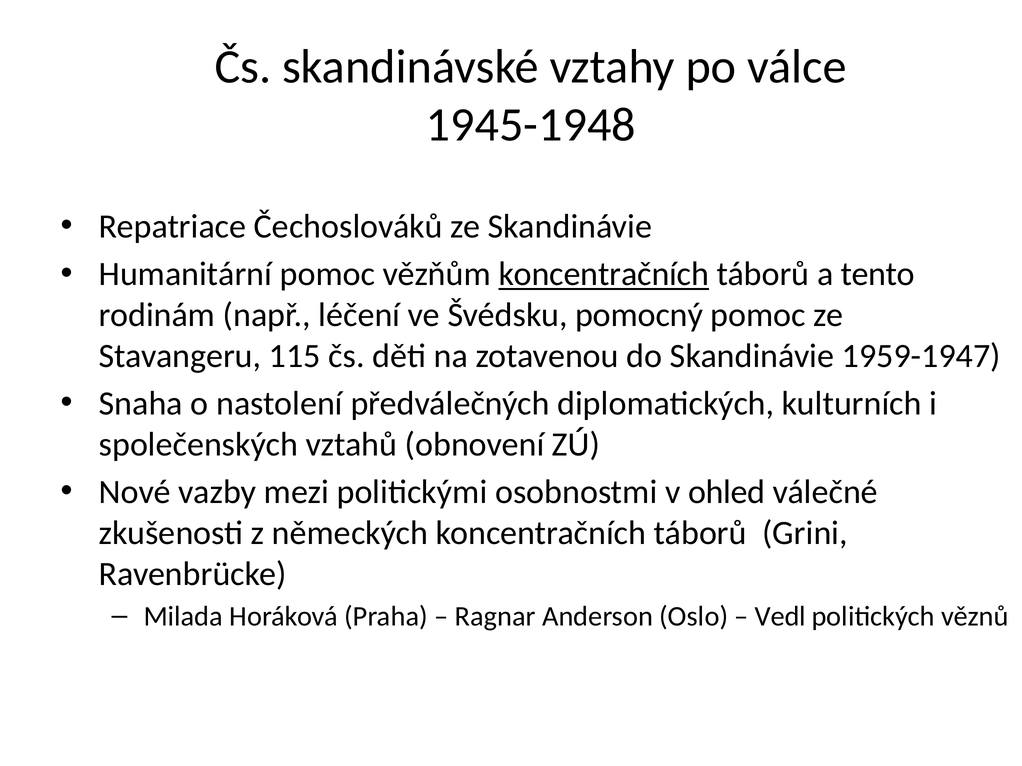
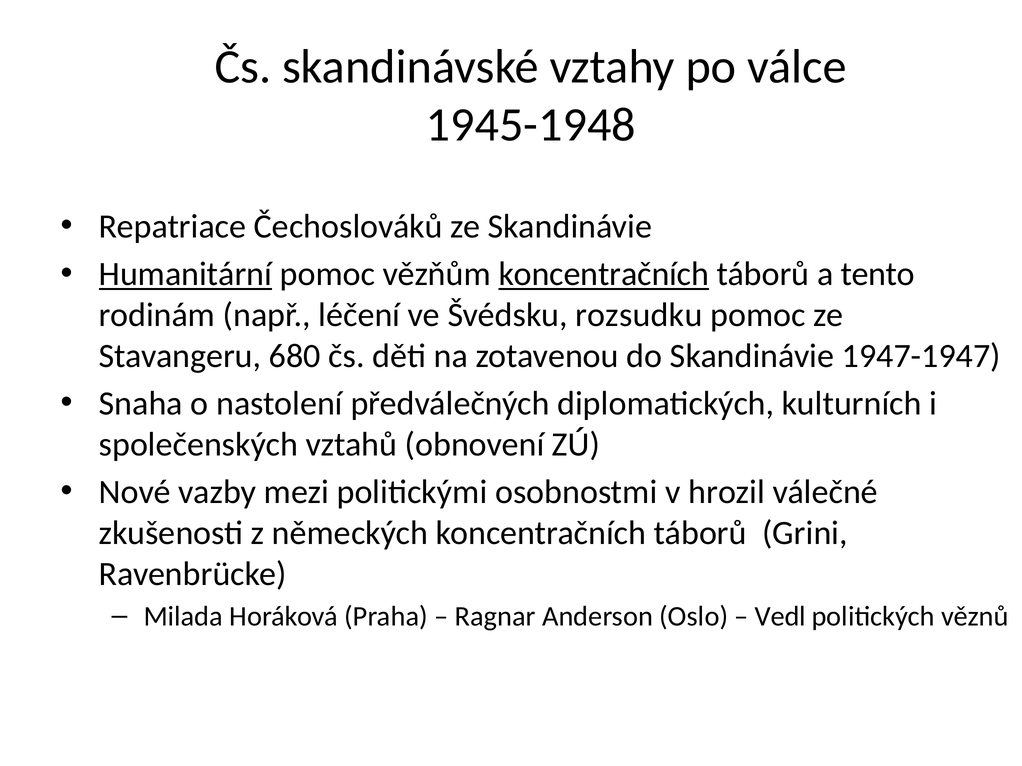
Humanitární underline: none -> present (185, 274)
pomocný: pomocný -> rozsudku (639, 315)
115: 115 -> 680 (295, 356)
1959-1947: 1959-1947 -> 1947-1947 (921, 356)
ohled: ohled -> hrozil (727, 492)
